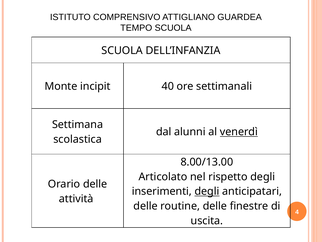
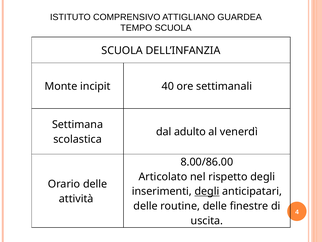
alunni: alunni -> adulto (190, 132)
venerdì underline: present -> none (239, 132)
8.00/13.00: 8.00/13.00 -> 8.00/86.00 (207, 162)
